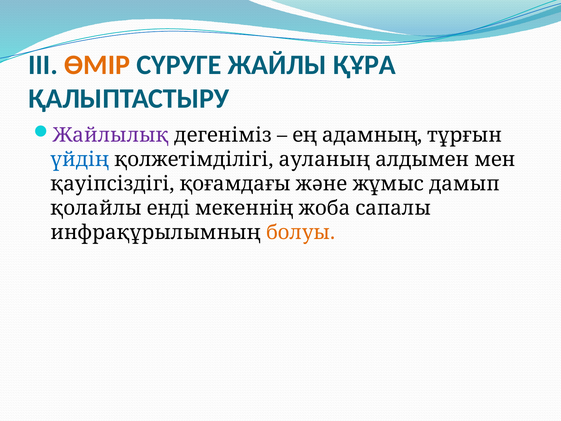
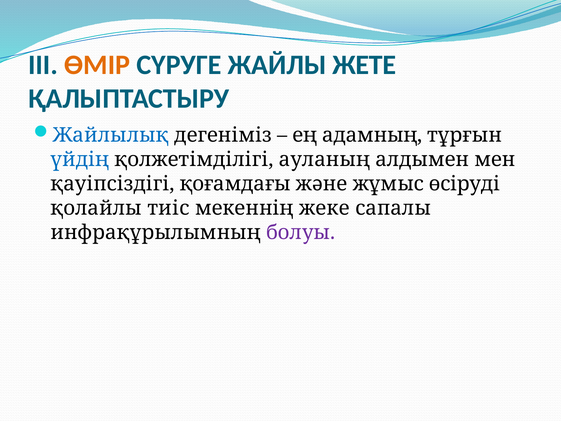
ҚҰРА: ҚҰРА -> ЖЕТЕ (364, 65)
Жайлылық colour: purple -> blue (111, 135)
дамып: дамып -> өсіруді (465, 184)
енді: енді -> тиіс (168, 208)
жоба: жоба -> жеке (324, 208)
болуы colour: orange -> purple (301, 232)
